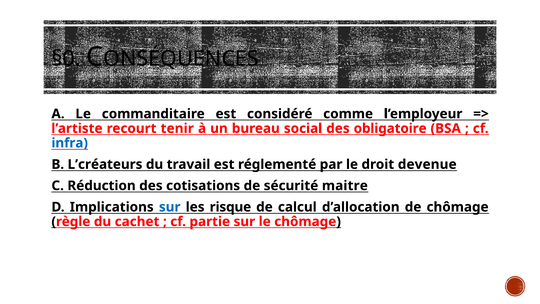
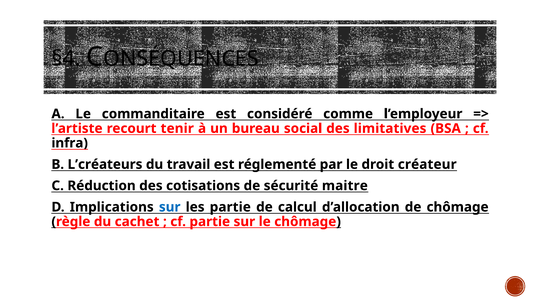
§0: §0 -> §4 (66, 59)
obligatoire: obligatoire -> limitatives (390, 128)
infra colour: blue -> black (70, 143)
devenue: devenue -> créateur (427, 164)
les risque: risque -> partie (230, 207)
